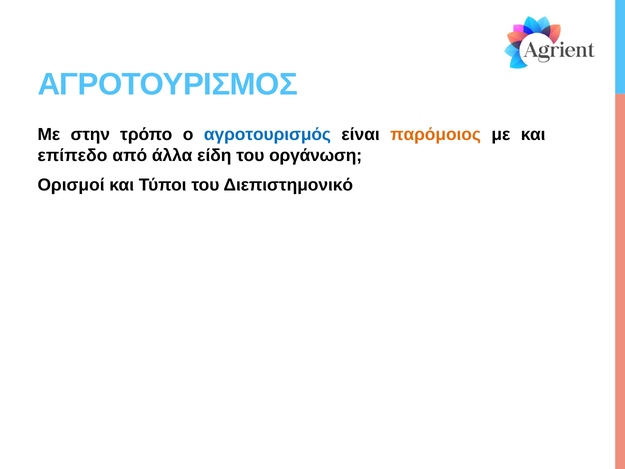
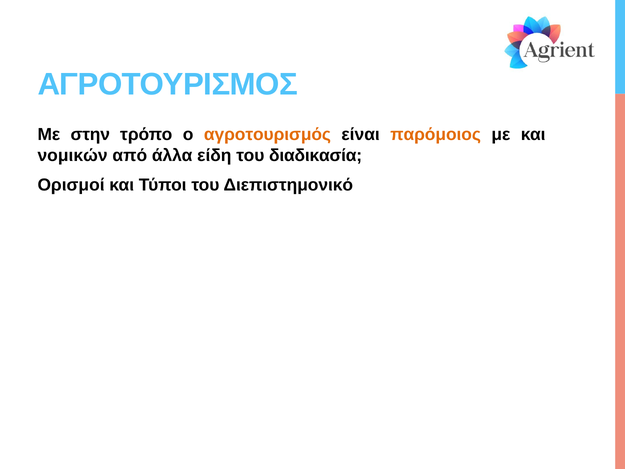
αγροτουρισμός colour: blue -> orange (267, 135)
επίπεδο: επίπεδο -> νομικών (73, 155)
οργάνωση: οργάνωση -> διαδικασία (316, 155)
